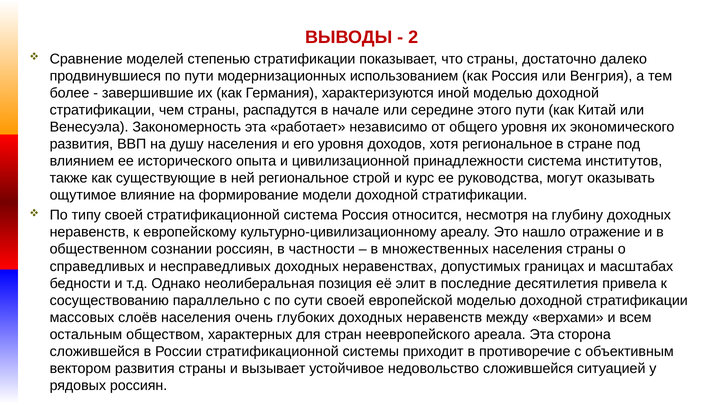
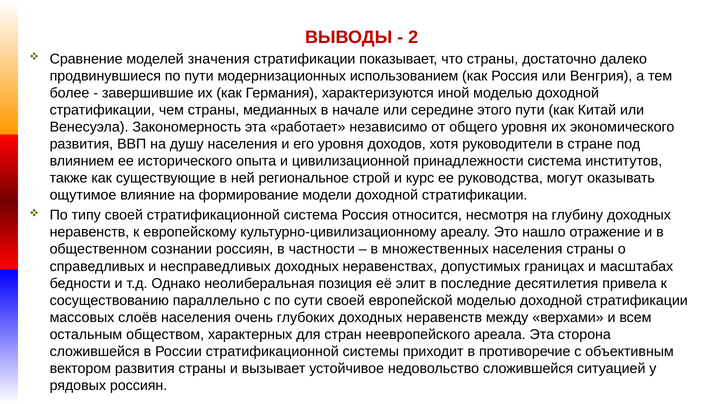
степенью: степенью -> значения (219, 59)
распадутся: распадутся -> медианных (280, 110)
хотя региональное: региональное -> руководители (507, 144)
